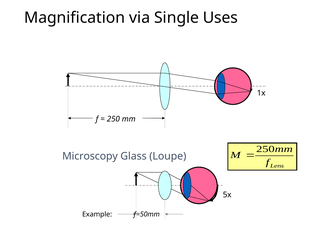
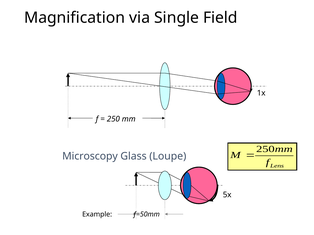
Uses: Uses -> Field (220, 18)
